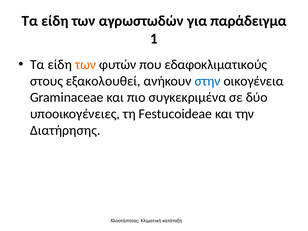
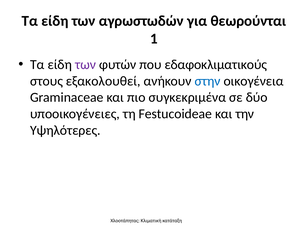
παράδειγμα: παράδειγμα -> θεωρούνται (248, 21)
των colour: orange -> purple (86, 65)
Διατήρησης: Διατήρησης -> Υψηλότερες (65, 130)
